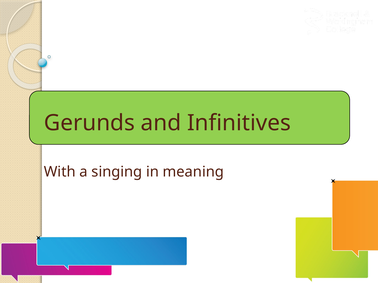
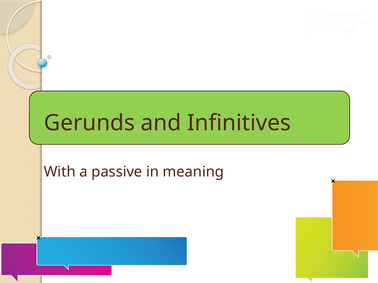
singing: singing -> passive (117, 172)
